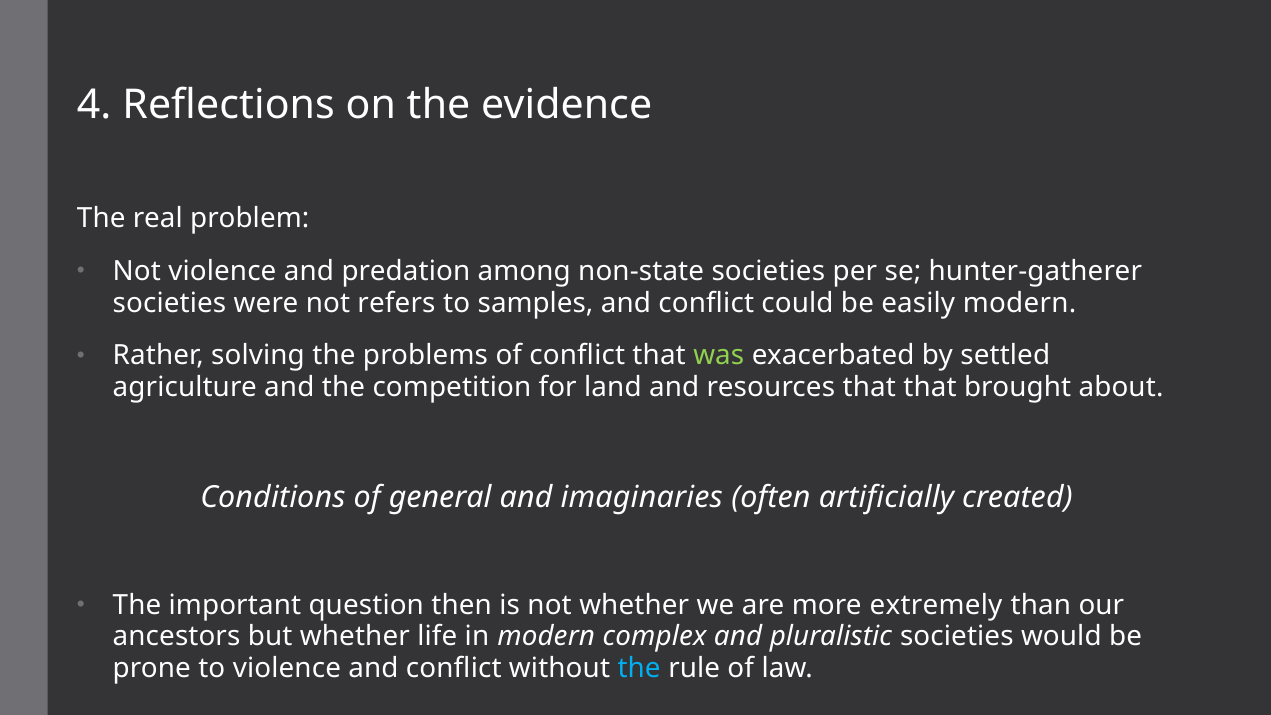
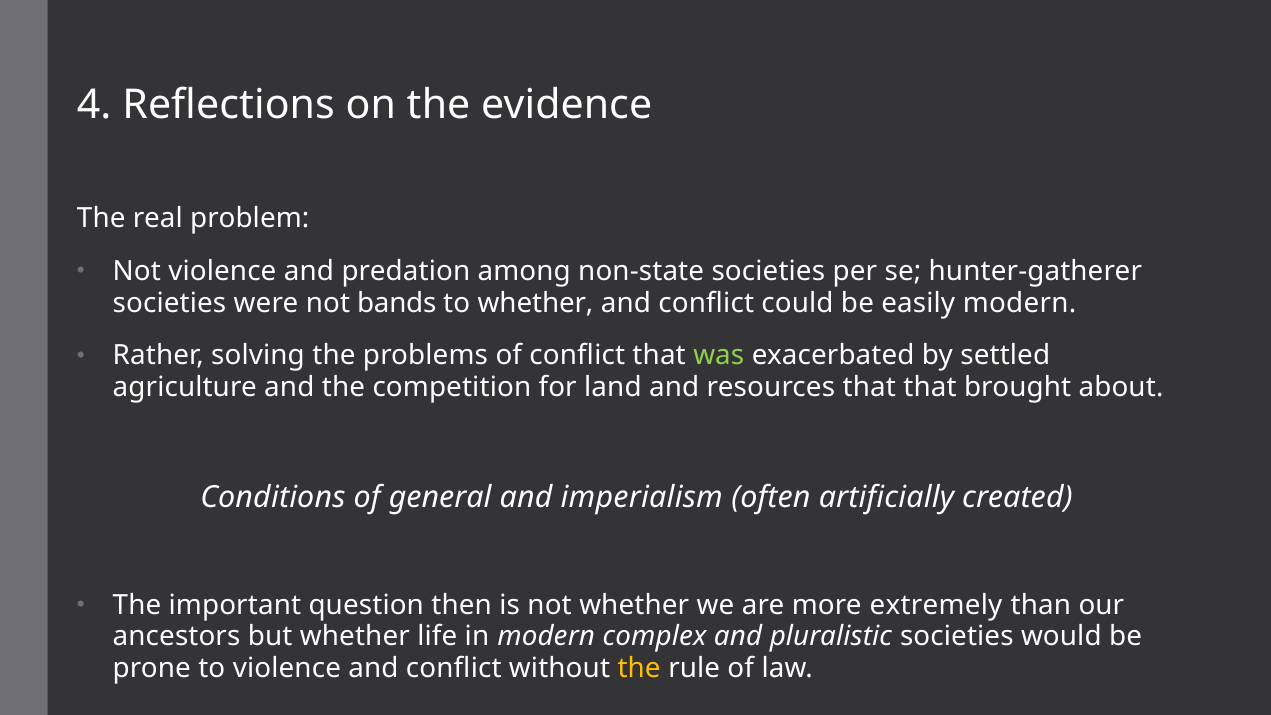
refers: refers -> bands (397, 303)
to samples: samples -> whether (536, 303)
imaginaries: imaginaries -> imperialism (642, 498)
the colour: light blue -> yellow (639, 668)
